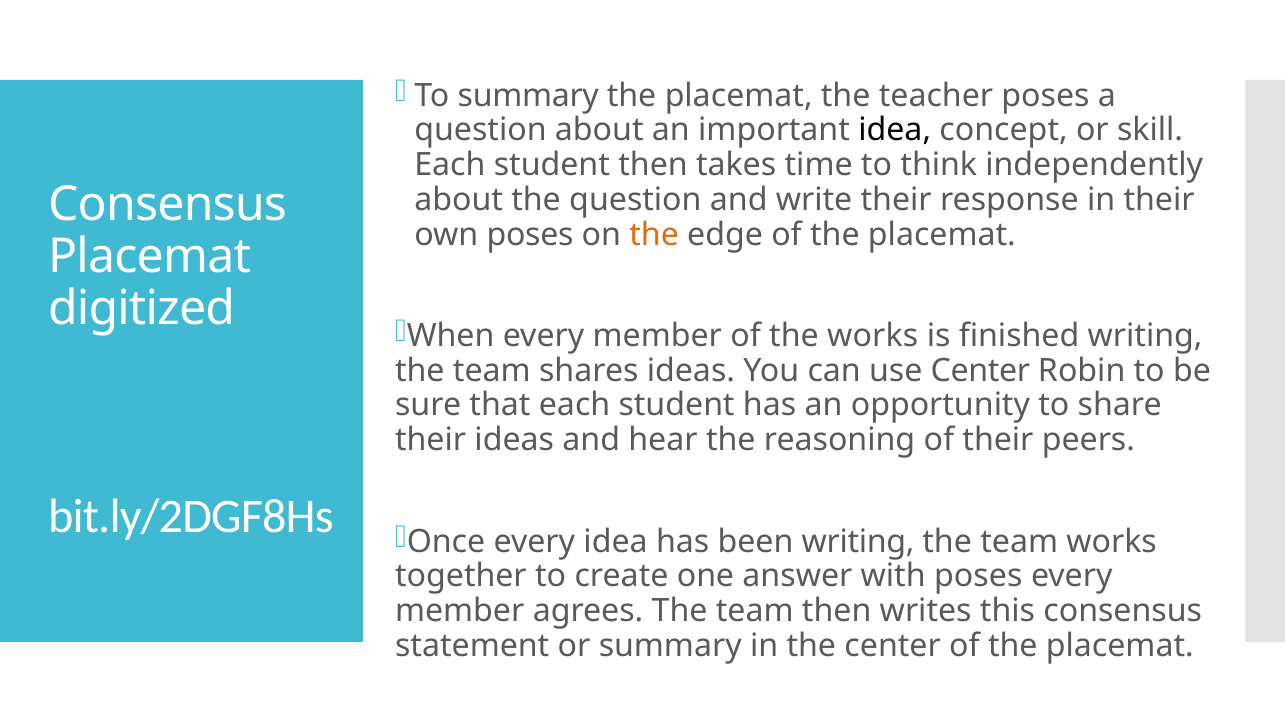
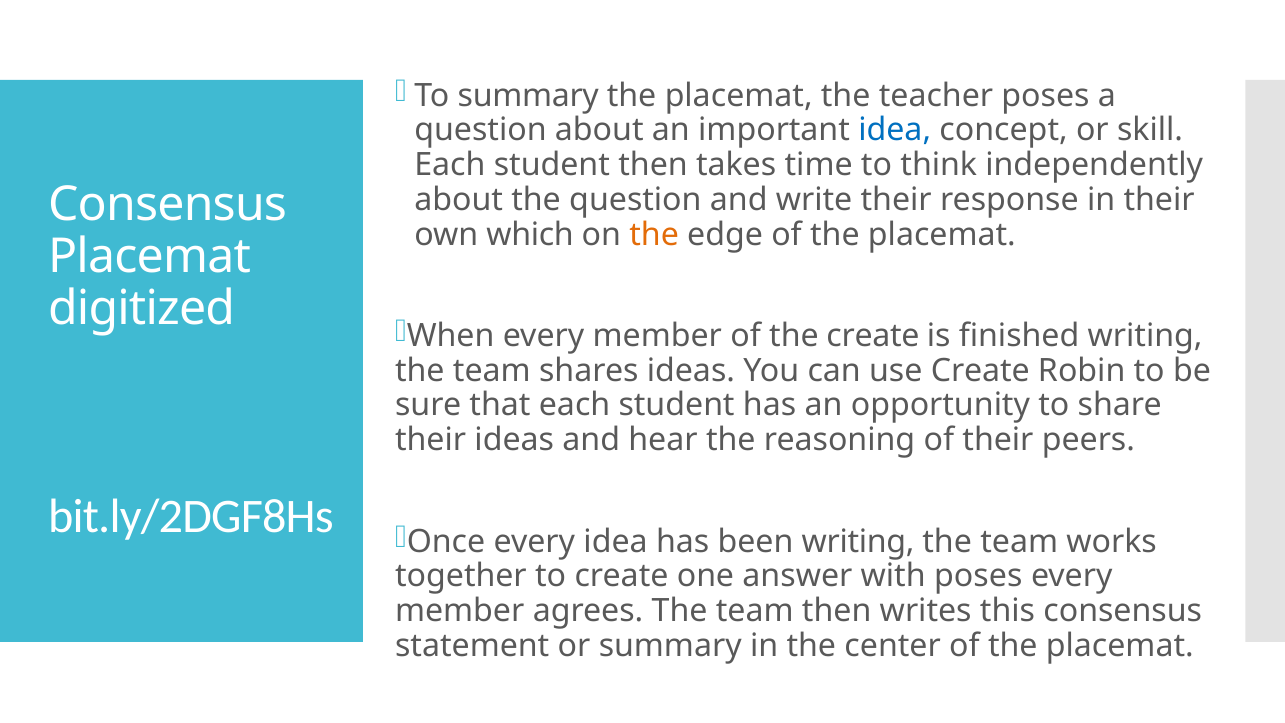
idea colour: black -> blue (895, 130)
own poses: poses -> which (530, 234)
the works: works -> create (873, 336)
use Center: Center -> Create (980, 371)
